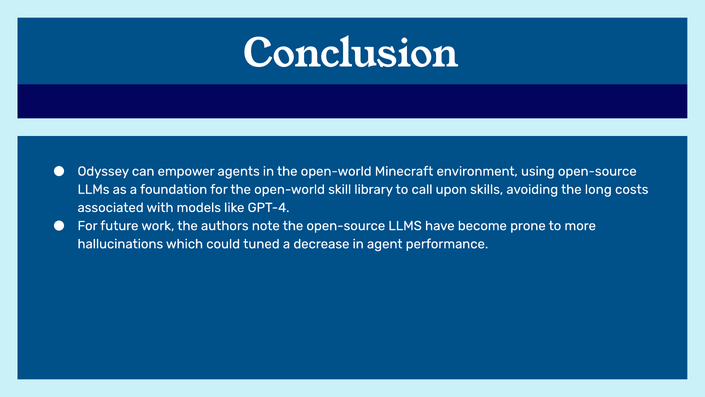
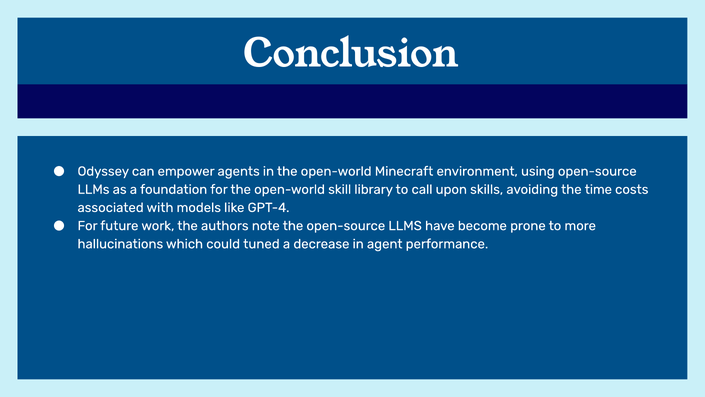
long: long -> time (598, 189)
